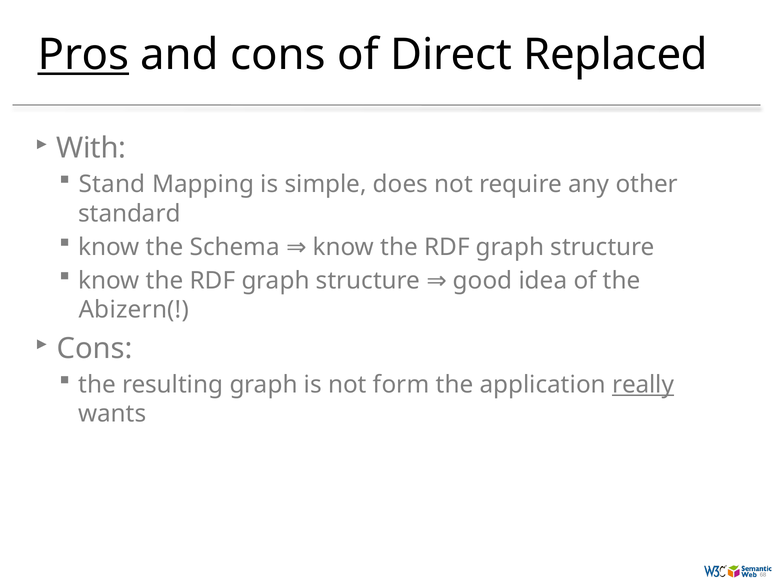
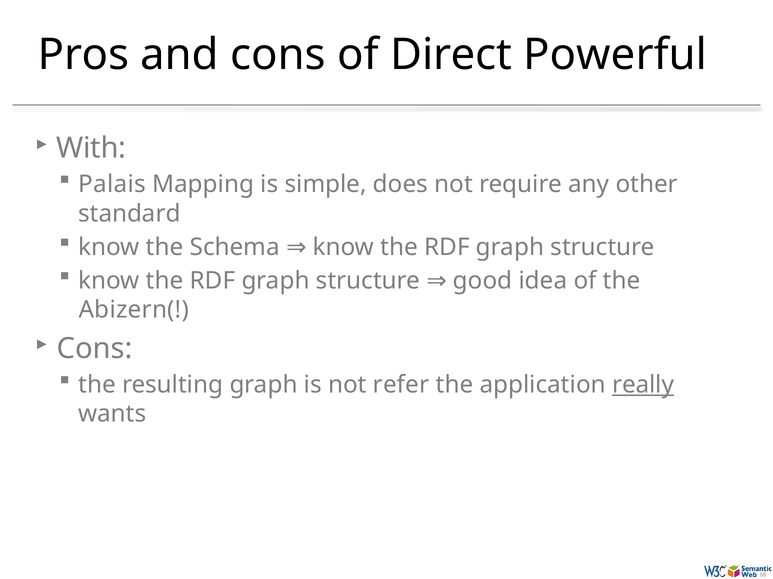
Pros underline: present -> none (83, 55)
Replaced: Replaced -> Powerful (615, 55)
Stand: Stand -> Palais (112, 185)
form: form -> refer (401, 385)
